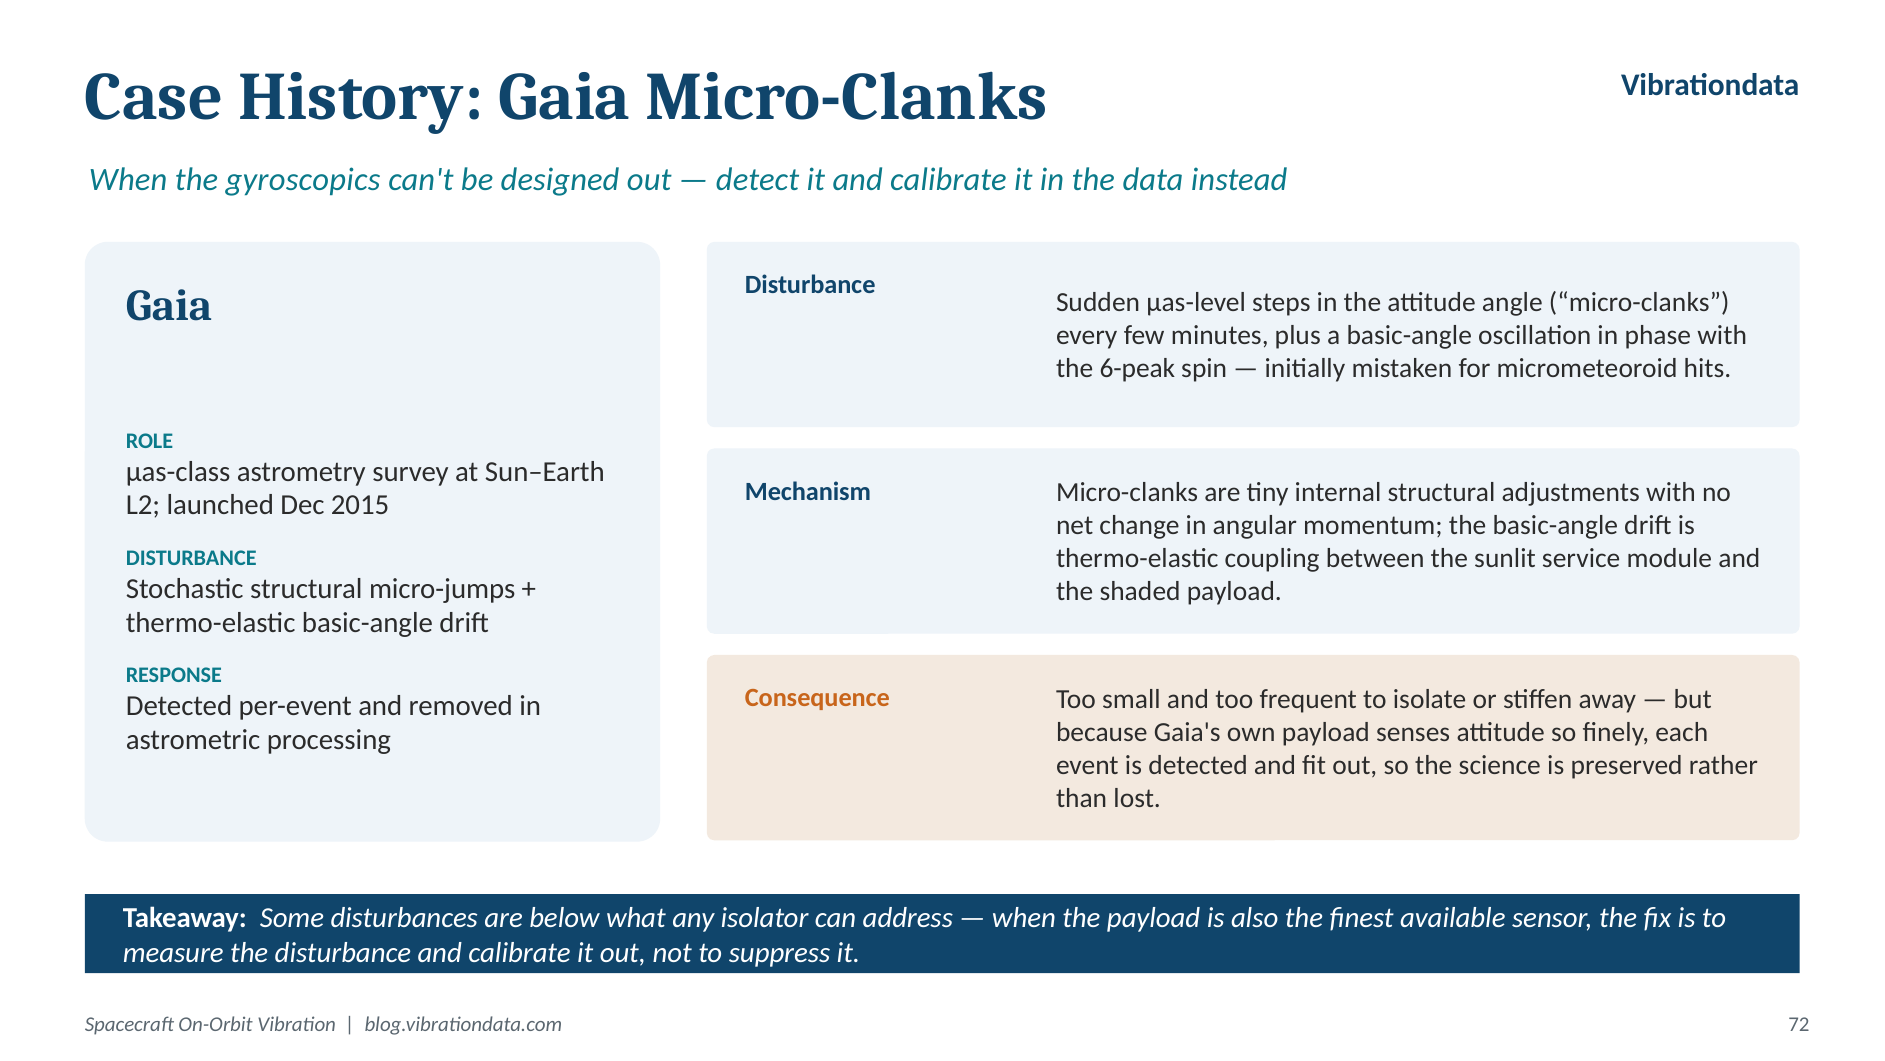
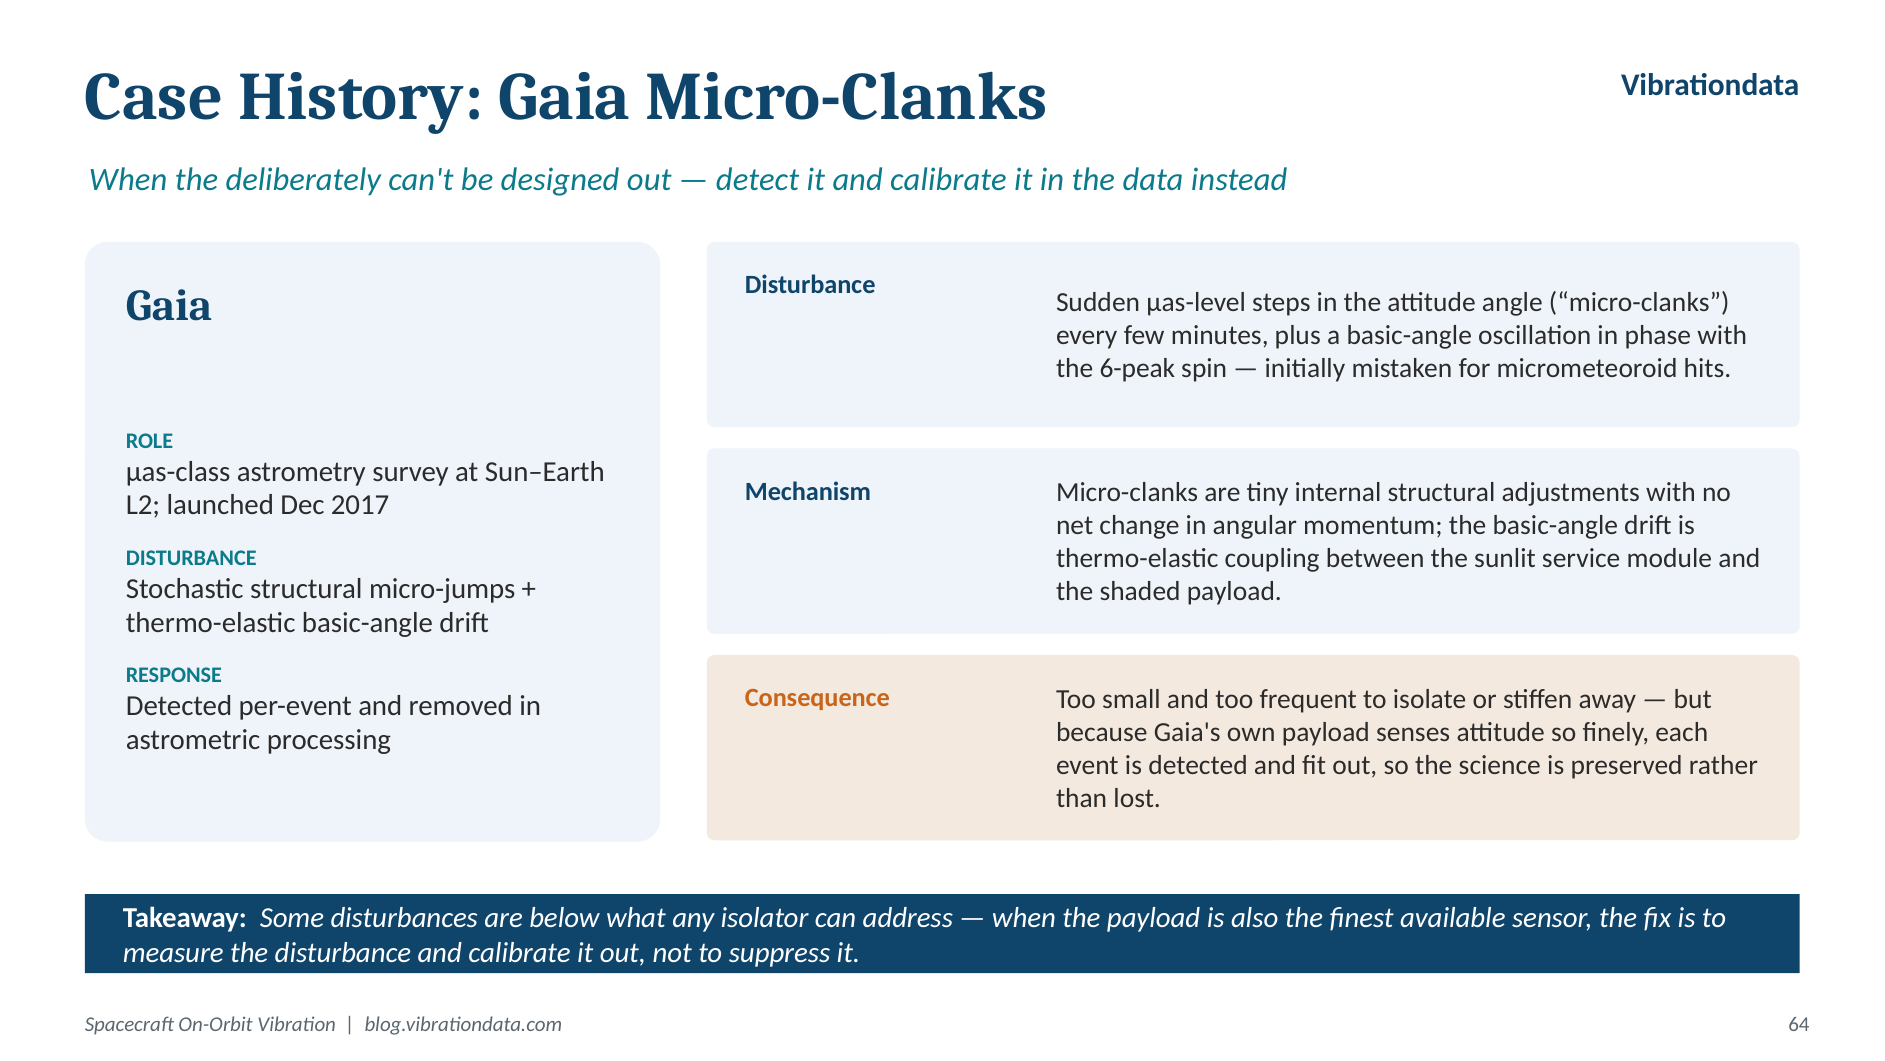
gyroscopics: gyroscopics -> deliberately (303, 180)
2015: 2015 -> 2017 (360, 505)
72: 72 -> 64 (1799, 1024)
